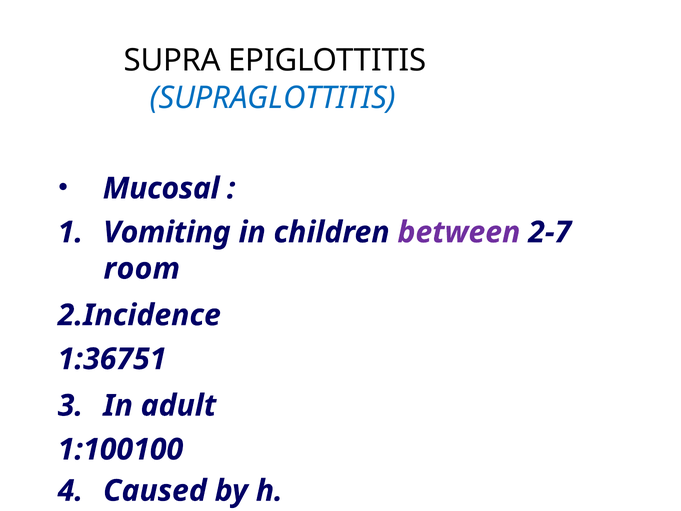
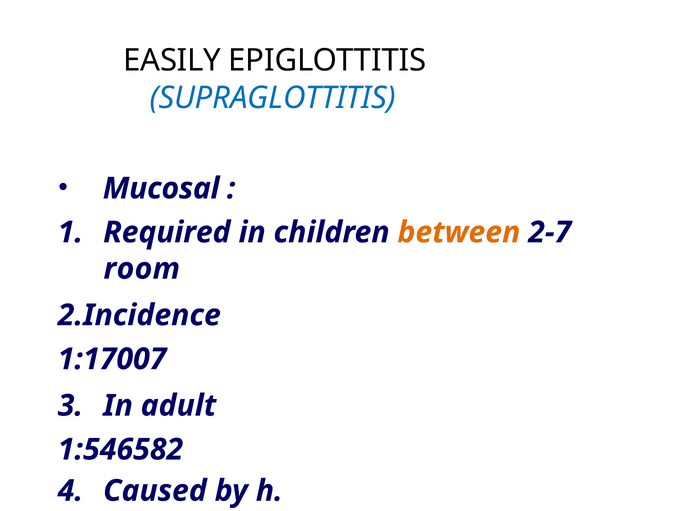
SUPRA: SUPRA -> EASILY (172, 60)
Vomiting: Vomiting -> Required (167, 232)
between colour: purple -> orange (459, 232)
1:36751: 1:36751 -> 1:17007 (112, 359)
1:100100: 1:100100 -> 1:546582 (120, 449)
